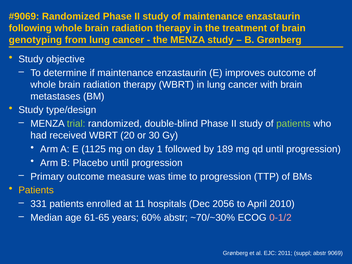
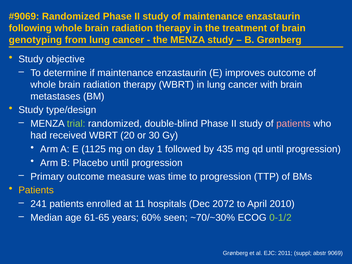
patients colour: light green -> pink (293, 124)
189: 189 -> 435 (225, 149)
331: 331 -> 241 (39, 204)
2056: 2056 -> 2072 (223, 204)
60% abstr: abstr -> seen (176, 218)
0-1/2 colour: pink -> light green (280, 218)
